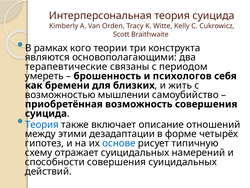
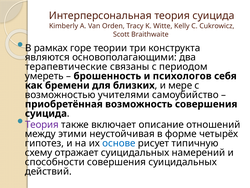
кого: кого -> горе (81, 48)
жить: жить -> мере (180, 85)
мышлении: мышлении -> учителями (124, 95)
Теория colour: blue -> purple (42, 124)
дезадаптации: дезадаптации -> неустойчивая (122, 134)
